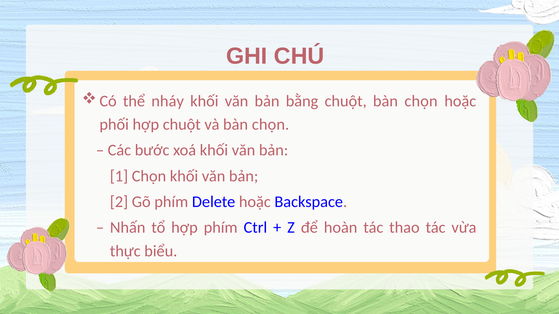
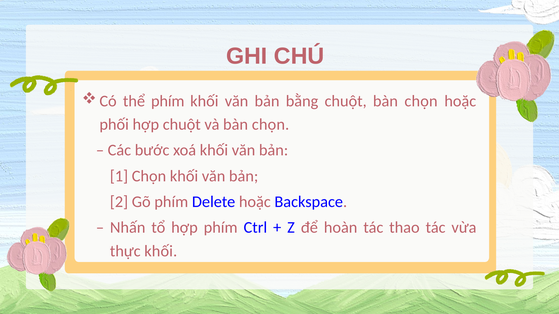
thể nháy: nháy -> phím (168, 101)
thực biểu: biểu -> khối (161, 251)
